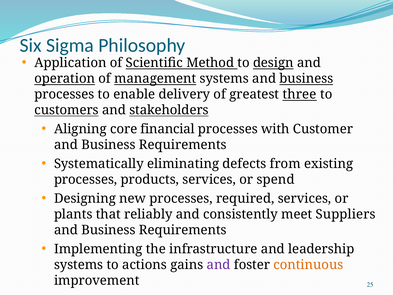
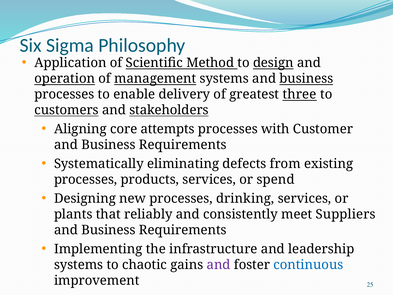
financial: financial -> attempts (168, 129)
required: required -> drinking (245, 198)
actions: actions -> chaotic (145, 265)
continuous colour: orange -> blue (308, 265)
